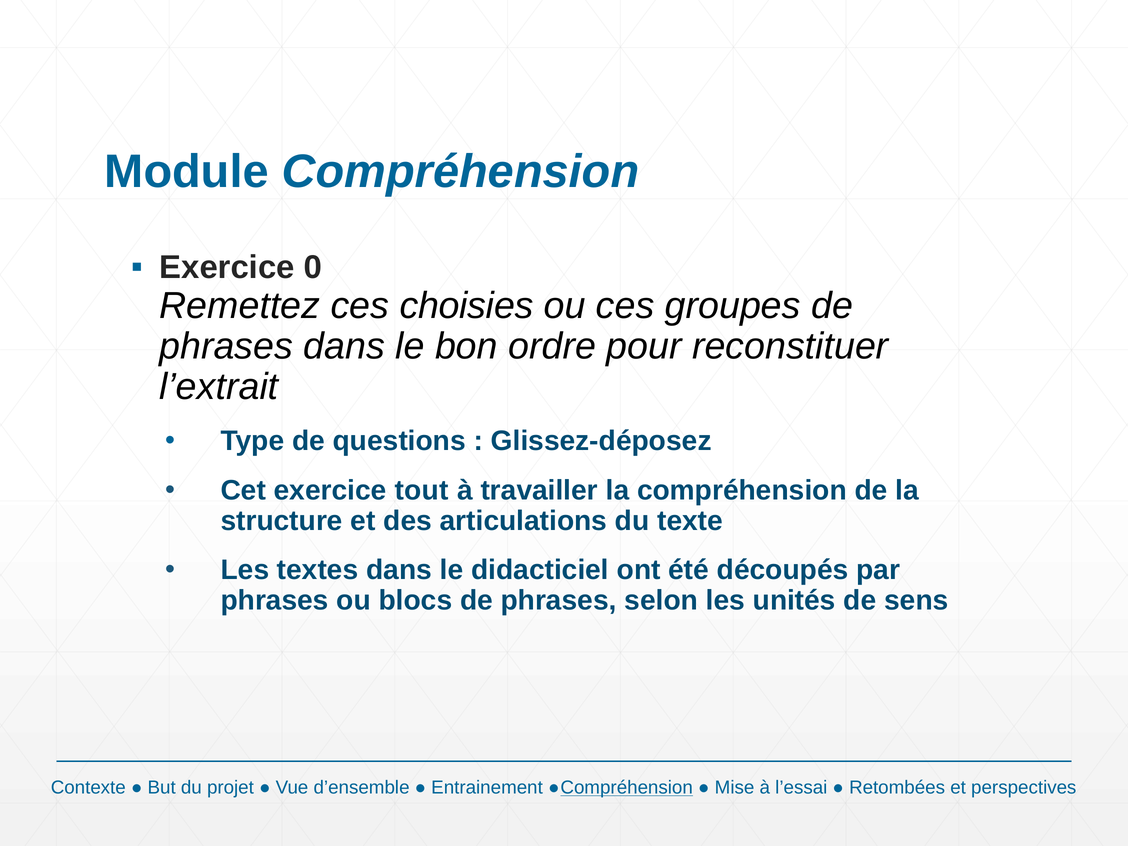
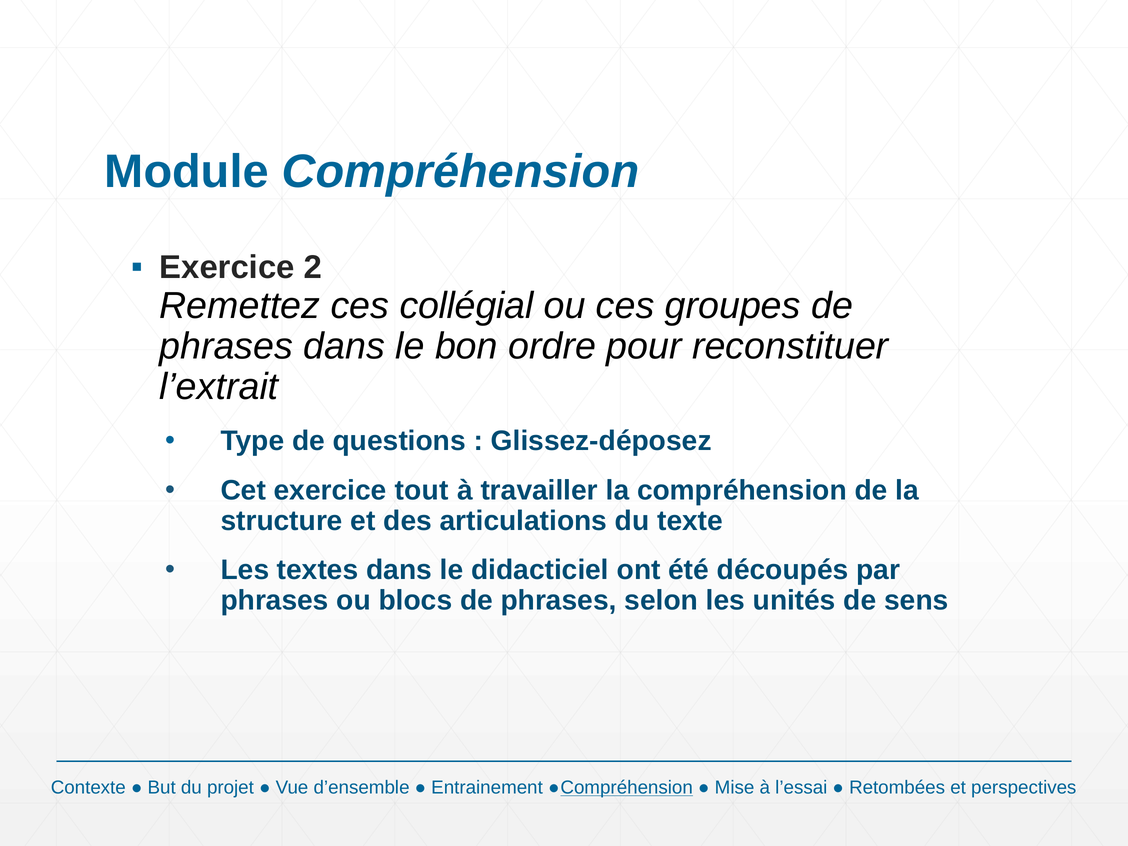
0: 0 -> 2 (313, 268)
choisies: choisies -> collégial (466, 306)
